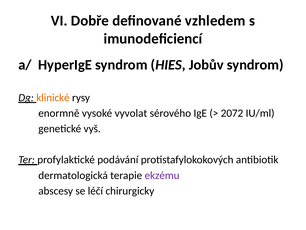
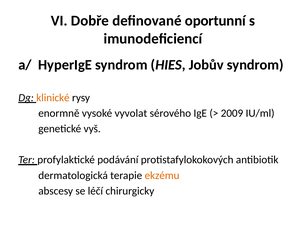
vzhledem: vzhledem -> oportunní (215, 21)
2072: 2072 -> 2009 (232, 113)
ekzému colour: purple -> orange (162, 175)
